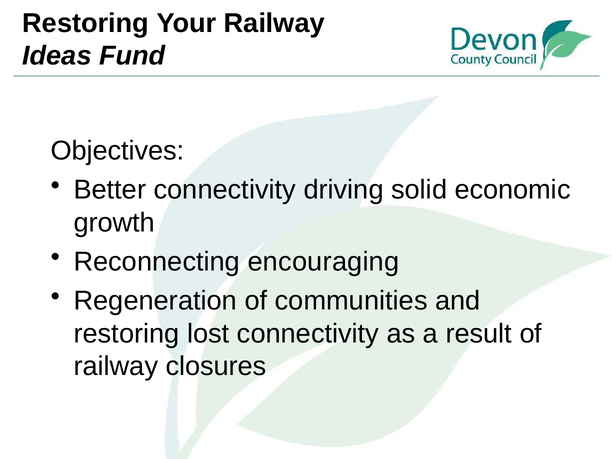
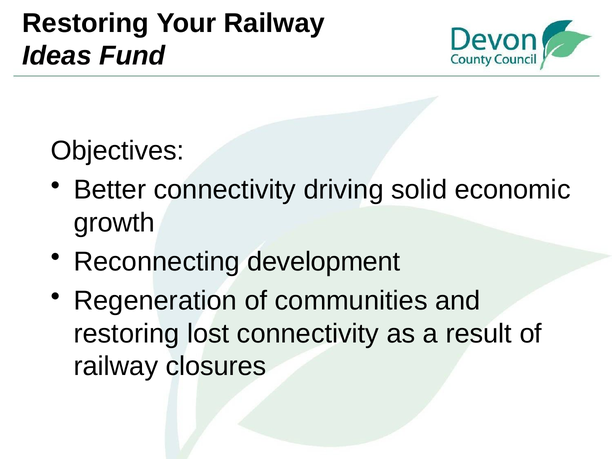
encouraging: encouraging -> development (324, 262)
